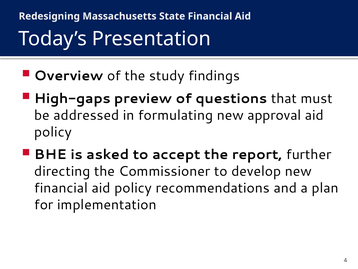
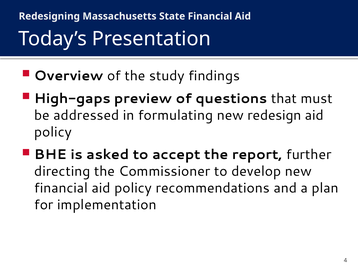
approval: approval -> redesign (274, 115)
